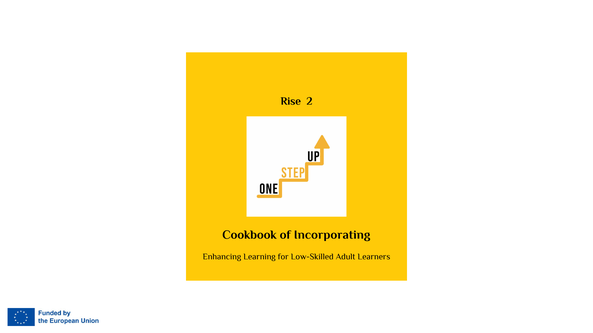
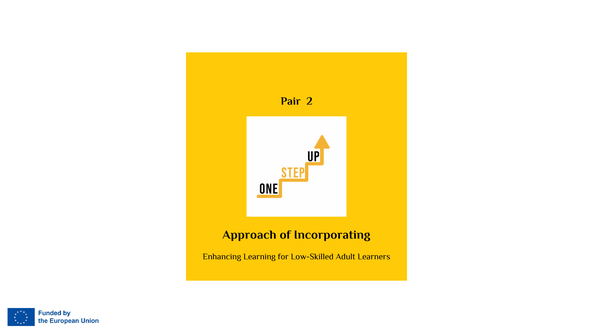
Rise: Rise -> Pair (291, 101)
Cookbook: Cookbook -> Approach (249, 235)
